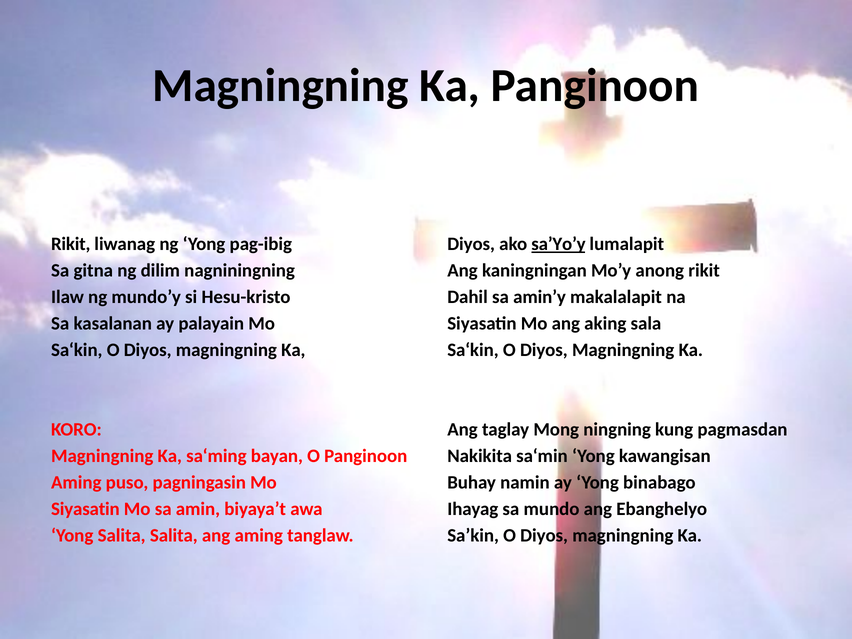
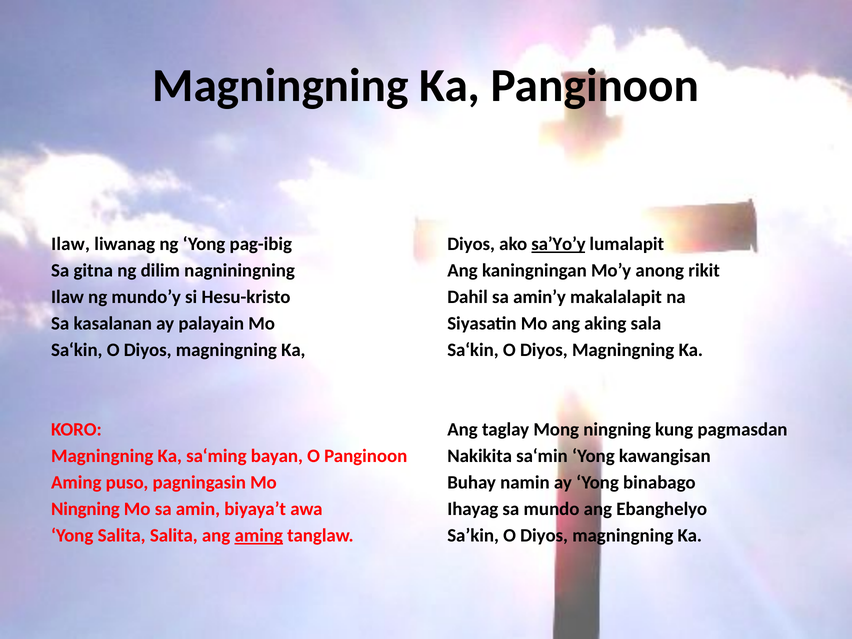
Rikit: Rikit -> Ilaw (71, 244)
Siyasatin: Siyasatin -> Ningning (85, 509)
aming underline: none -> present (259, 536)
